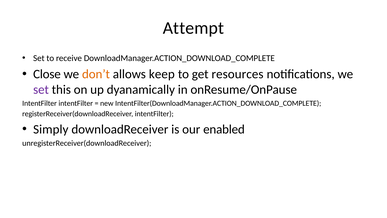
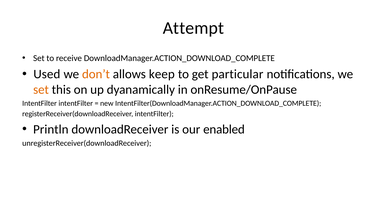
Close: Close -> Used (47, 74)
resources: resources -> particular (238, 74)
set colour: purple -> orange (41, 90)
Simply: Simply -> Println (51, 129)
